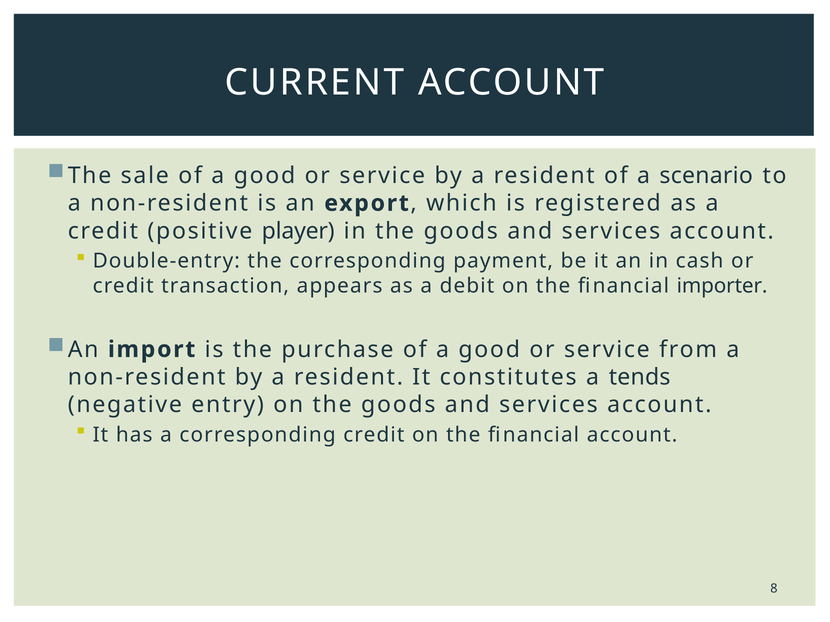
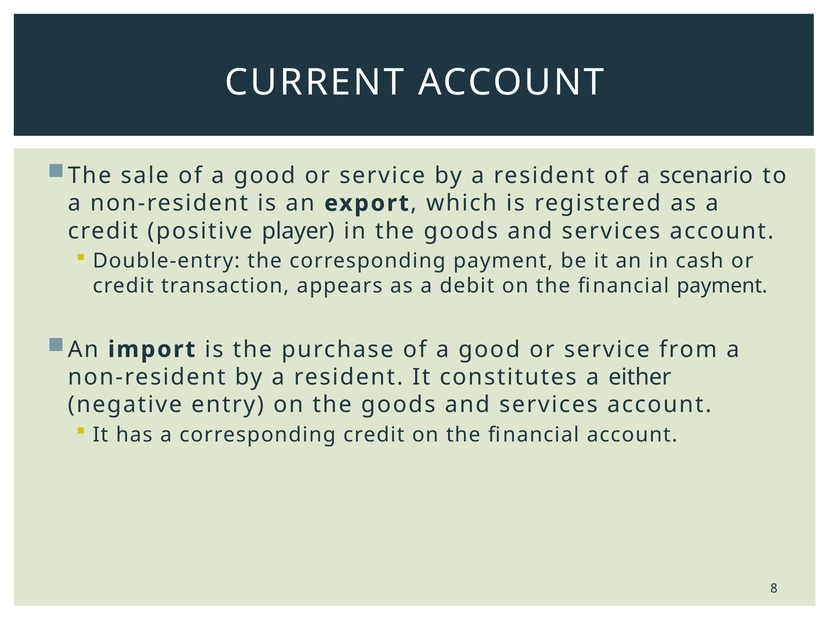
financial importer: importer -> payment (722, 286)
tends: tends -> either (640, 377)
